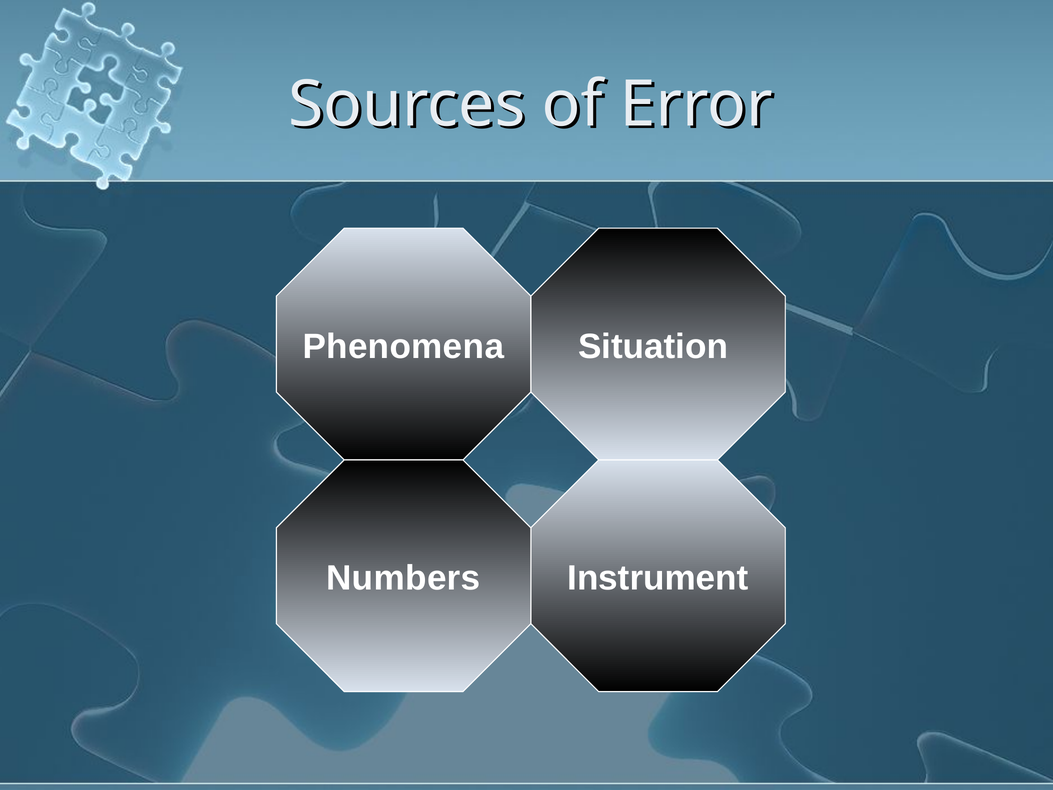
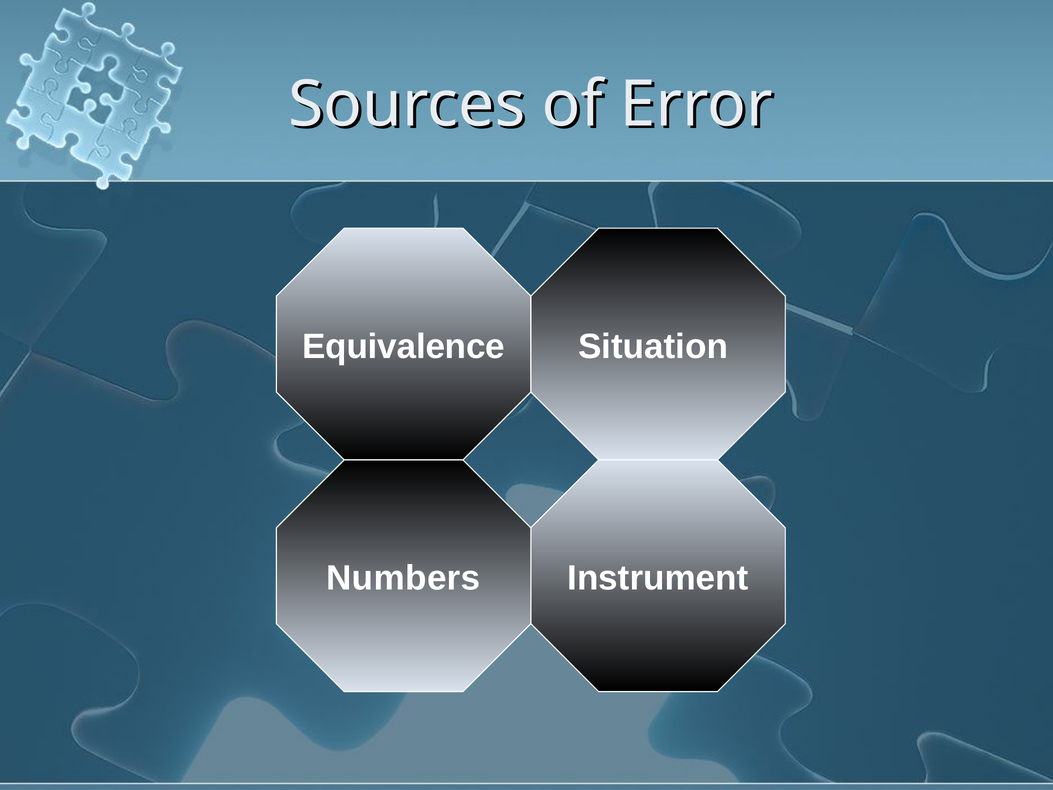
Phenomena: Phenomena -> Equivalence (404, 346)
